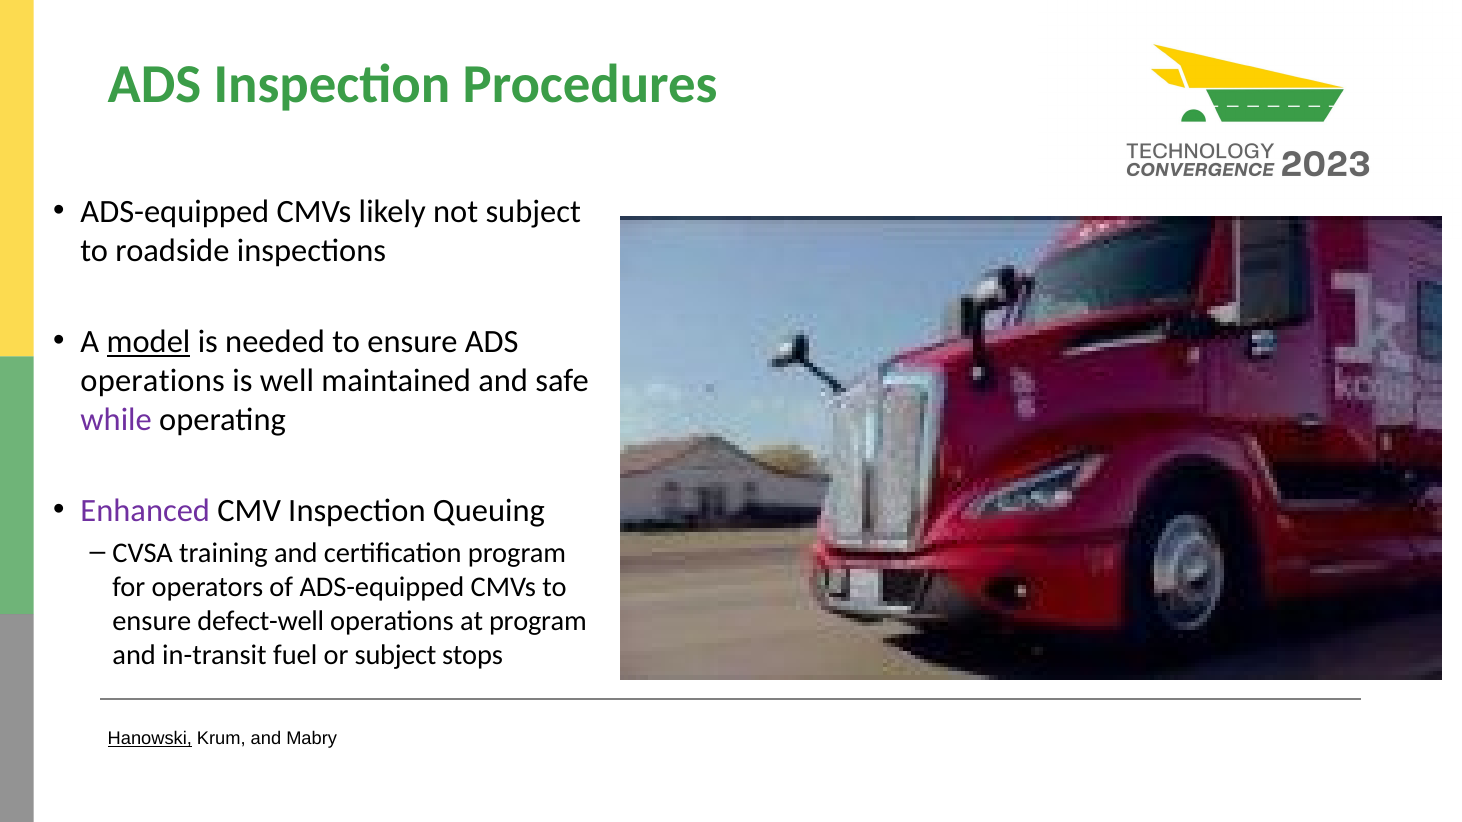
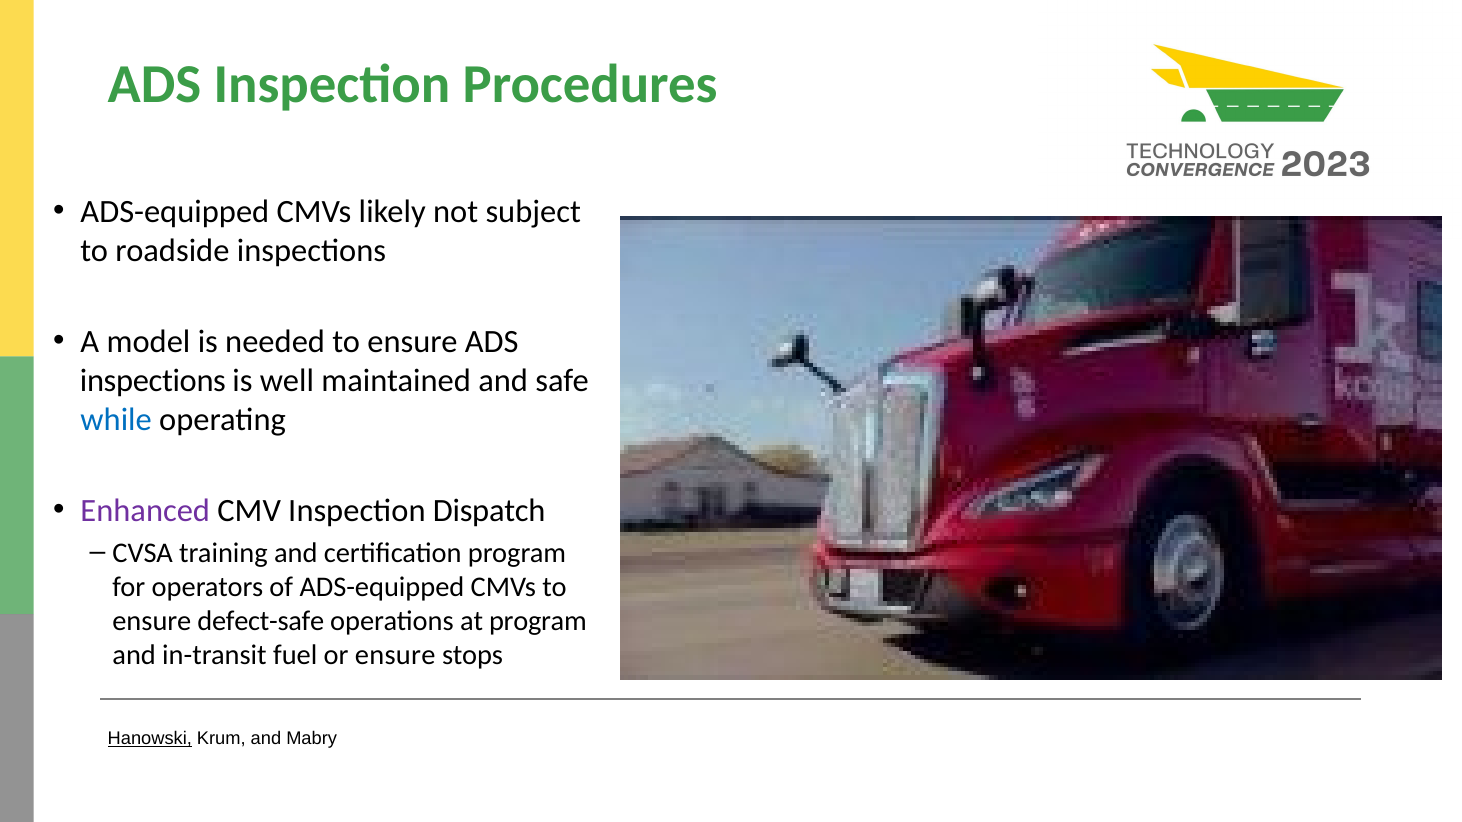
model underline: present -> none (149, 342)
operations: operations -> inspections (153, 381)
while colour: purple -> blue (116, 420)
Queuing: Queuing -> Dispatch (489, 511)
defect-well: defect-well -> defect-safe (261, 621)
or subject: subject -> ensure (395, 655)
